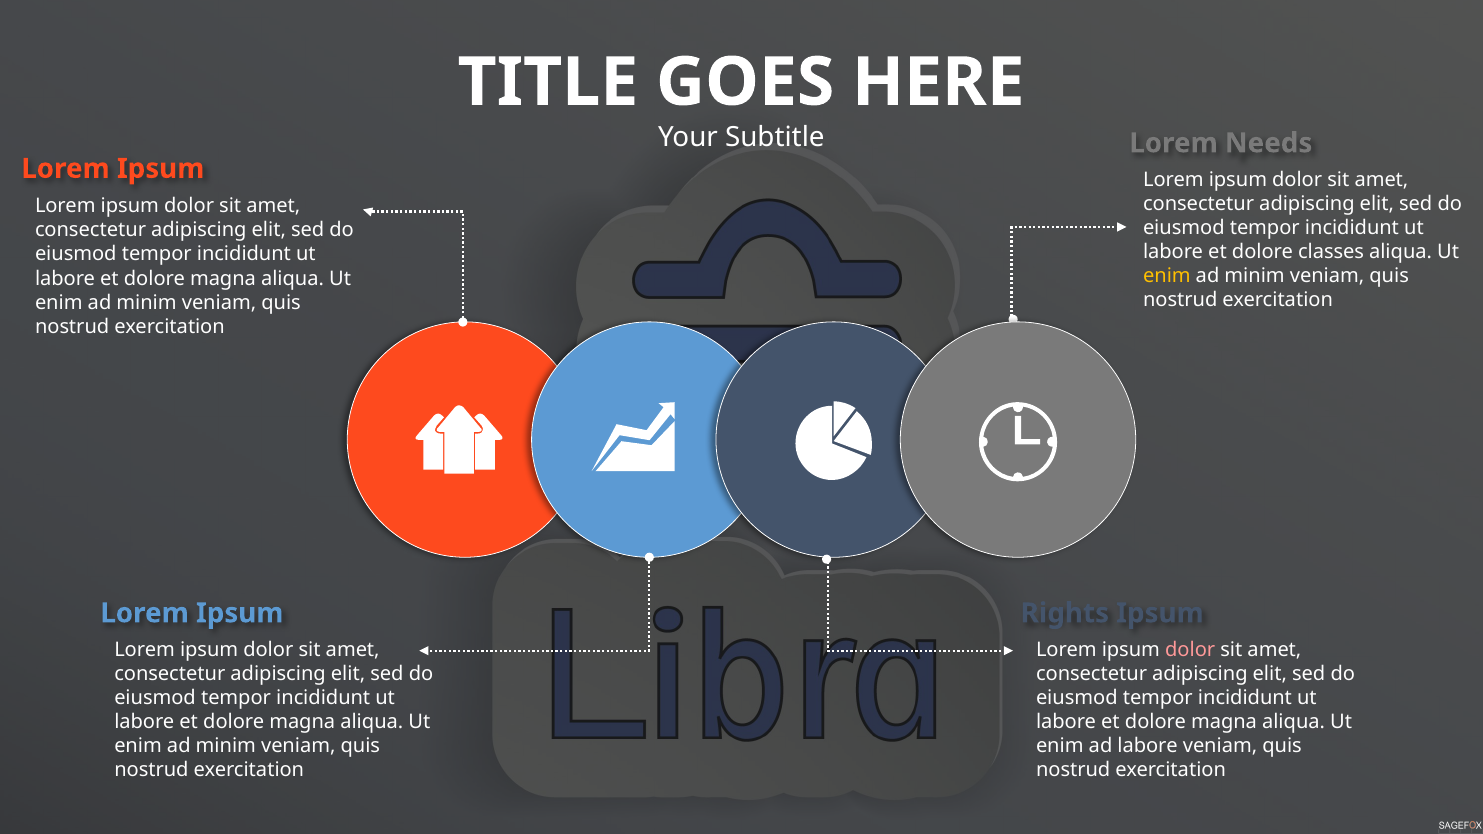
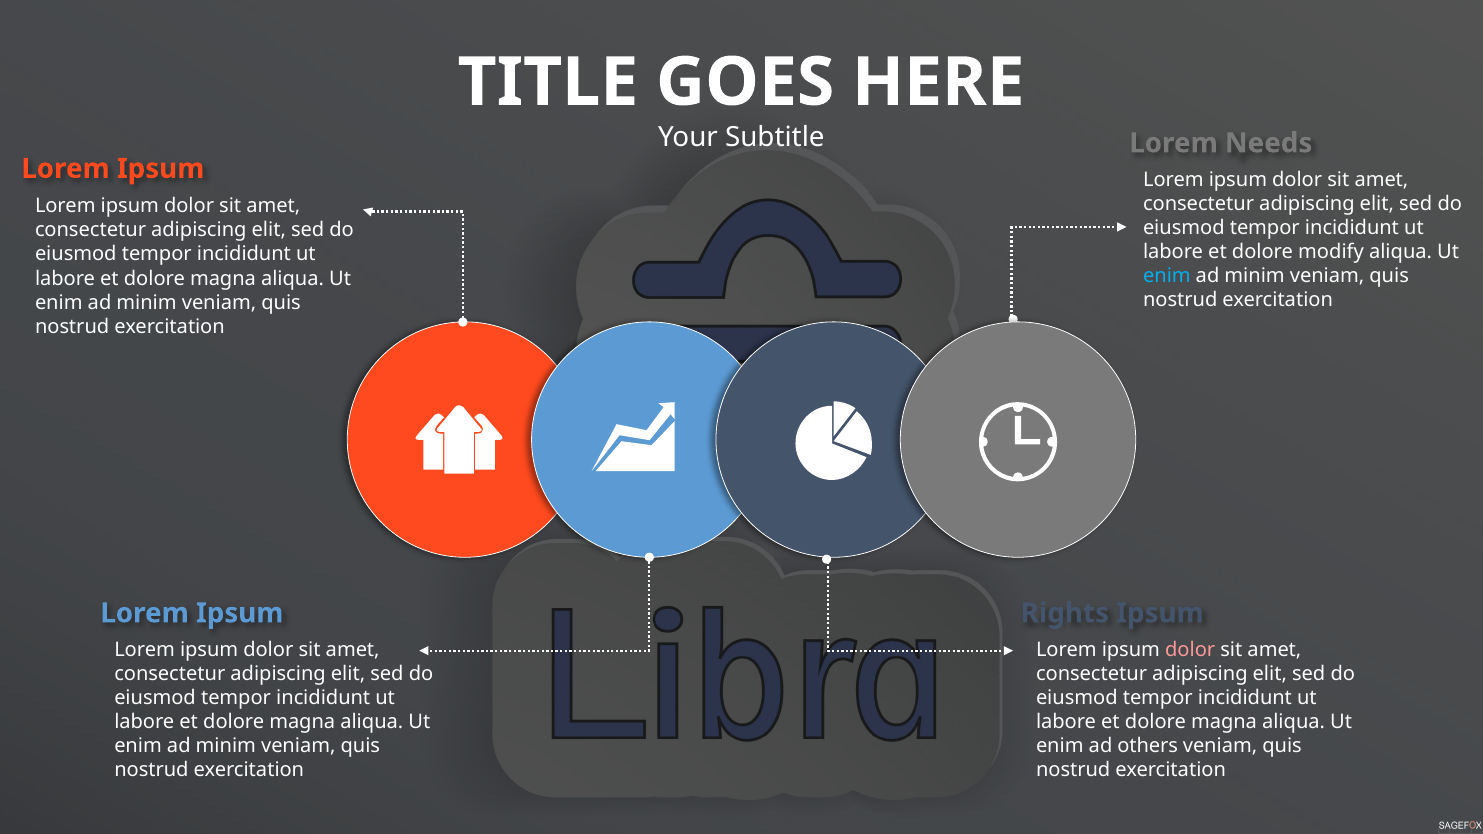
classes: classes -> modify (1331, 252)
enim colour: yellow -> light blue (1167, 276)
ad labore: labore -> others (1148, 746)
